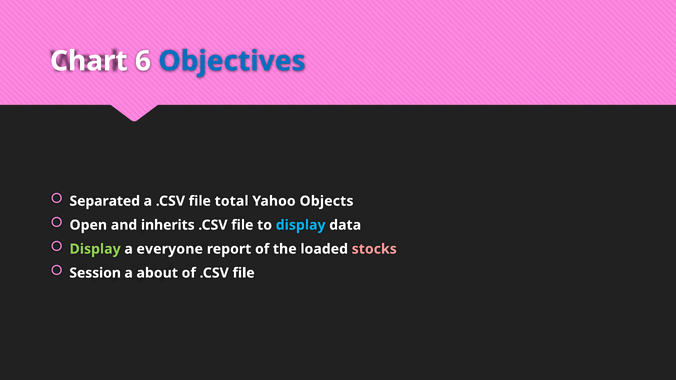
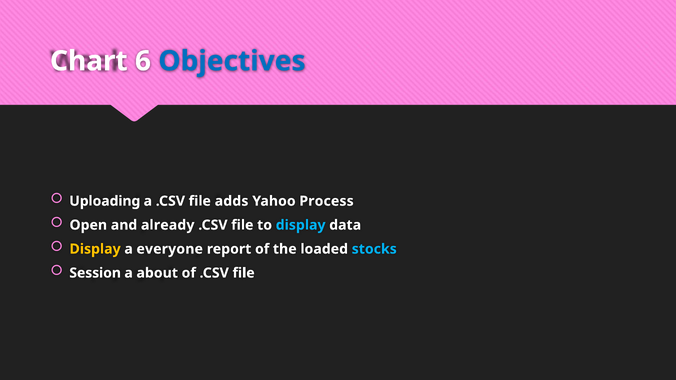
Separated: Separated -> Uploading (105, 201)
total: total -> adds (232, 201)
Objects: Objects -> Process (327, 201)
inherits: inherits -> already (168, 225)
Display colour: light green -> yellow (95, 249)
stocks colour: pink -> light blue (374, 249)
